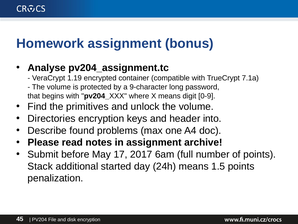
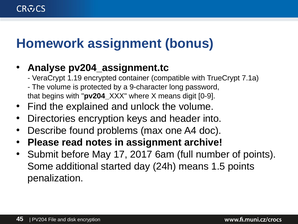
primitives: primitives -> explained (87, 106)
Stack: Stack -> Some (40, 166)
